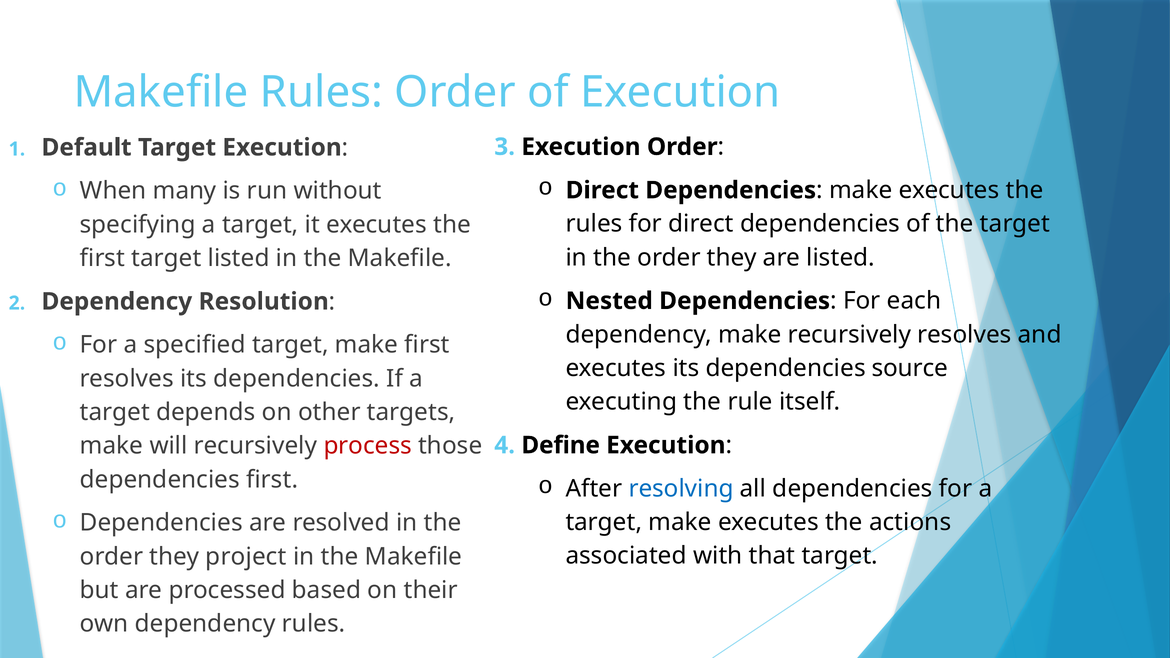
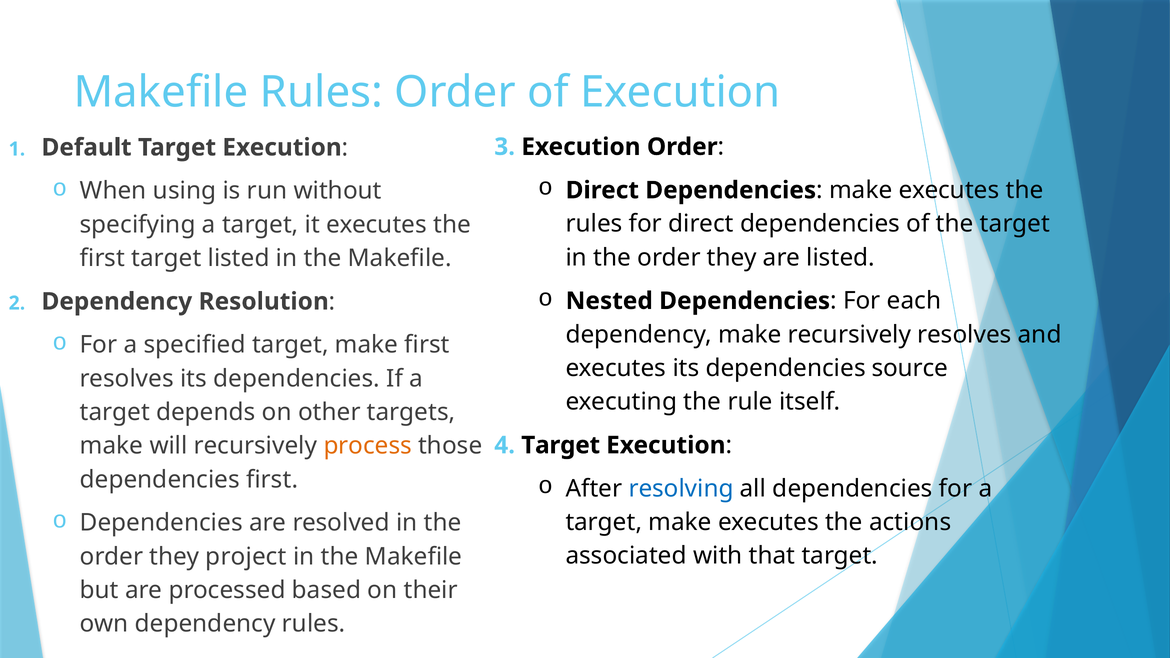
many: many -> using (185, 191)
process colour: red -> orange (368, 446)
4 Define: Define -> Target (561, 445)
